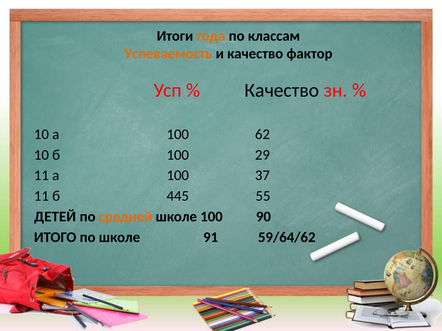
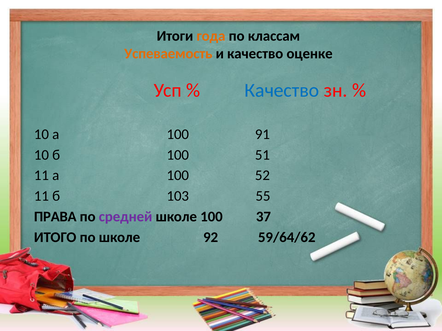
фактор: фактор -> оценке (310, 54)
Качество colour: black -> blue (282, 91)
62: 62 -> 91 (262, 134)
29: 29 -> 51 (262, 155)
37: 37 -> 52 (262, 176)
445: 445 -> 103 (178, 196)
ДЕТЕЙ: ДЕТЕЙ -> ПРАВА (55, 217)
средней colour: orange -> purple (126, 217)
90: 90 -> 37 (263, 217)
91: 91 -> 92 (211, 238)
